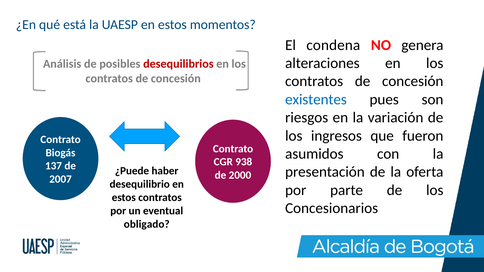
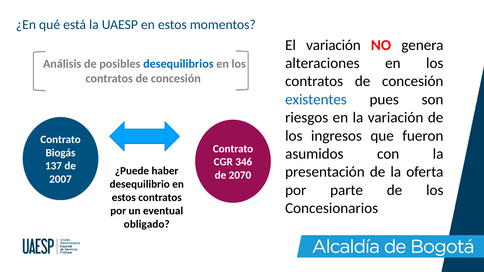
El condena: condena -> variación (333, 45)
desequilibrios colour: red -> blue (178, 64)
938: 938 -> 346 (244, 162)
2000: 2000 -> 2070 (240, 175)
